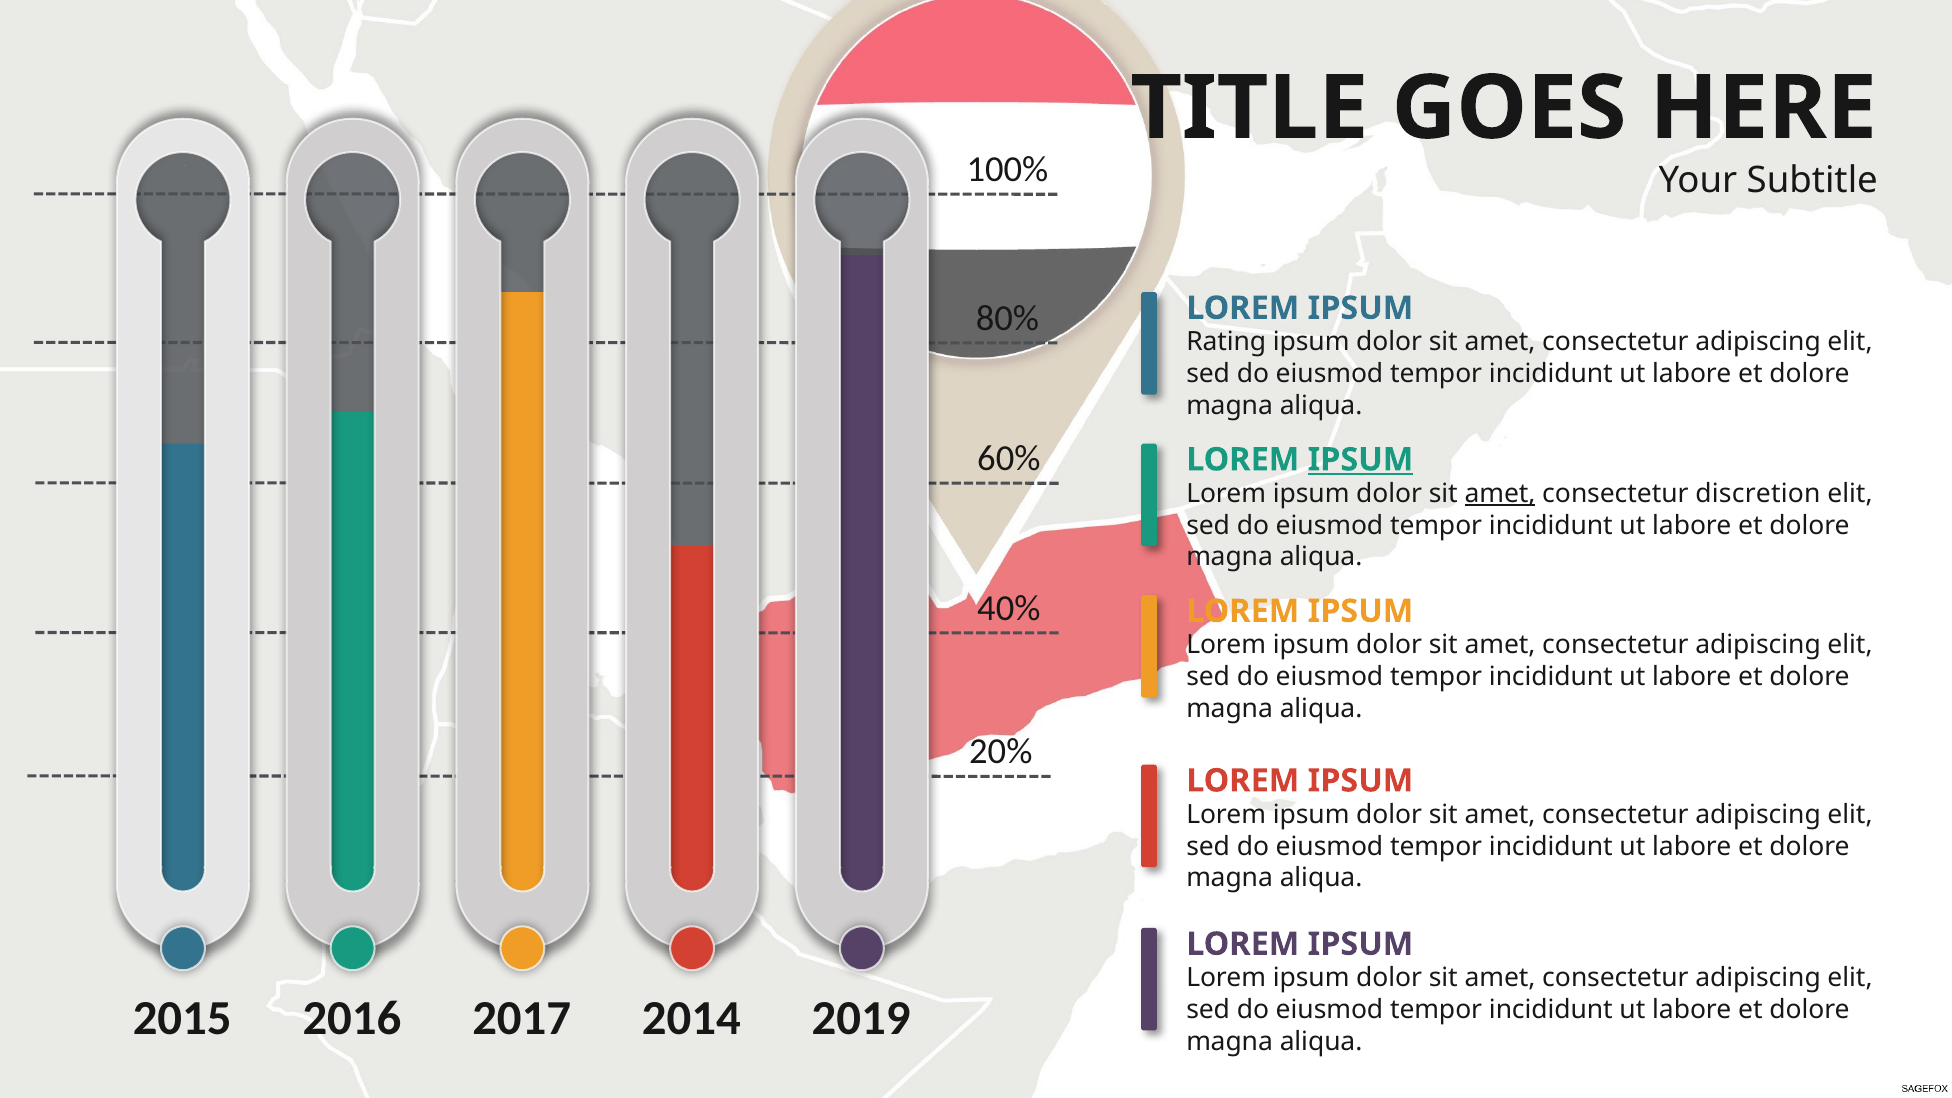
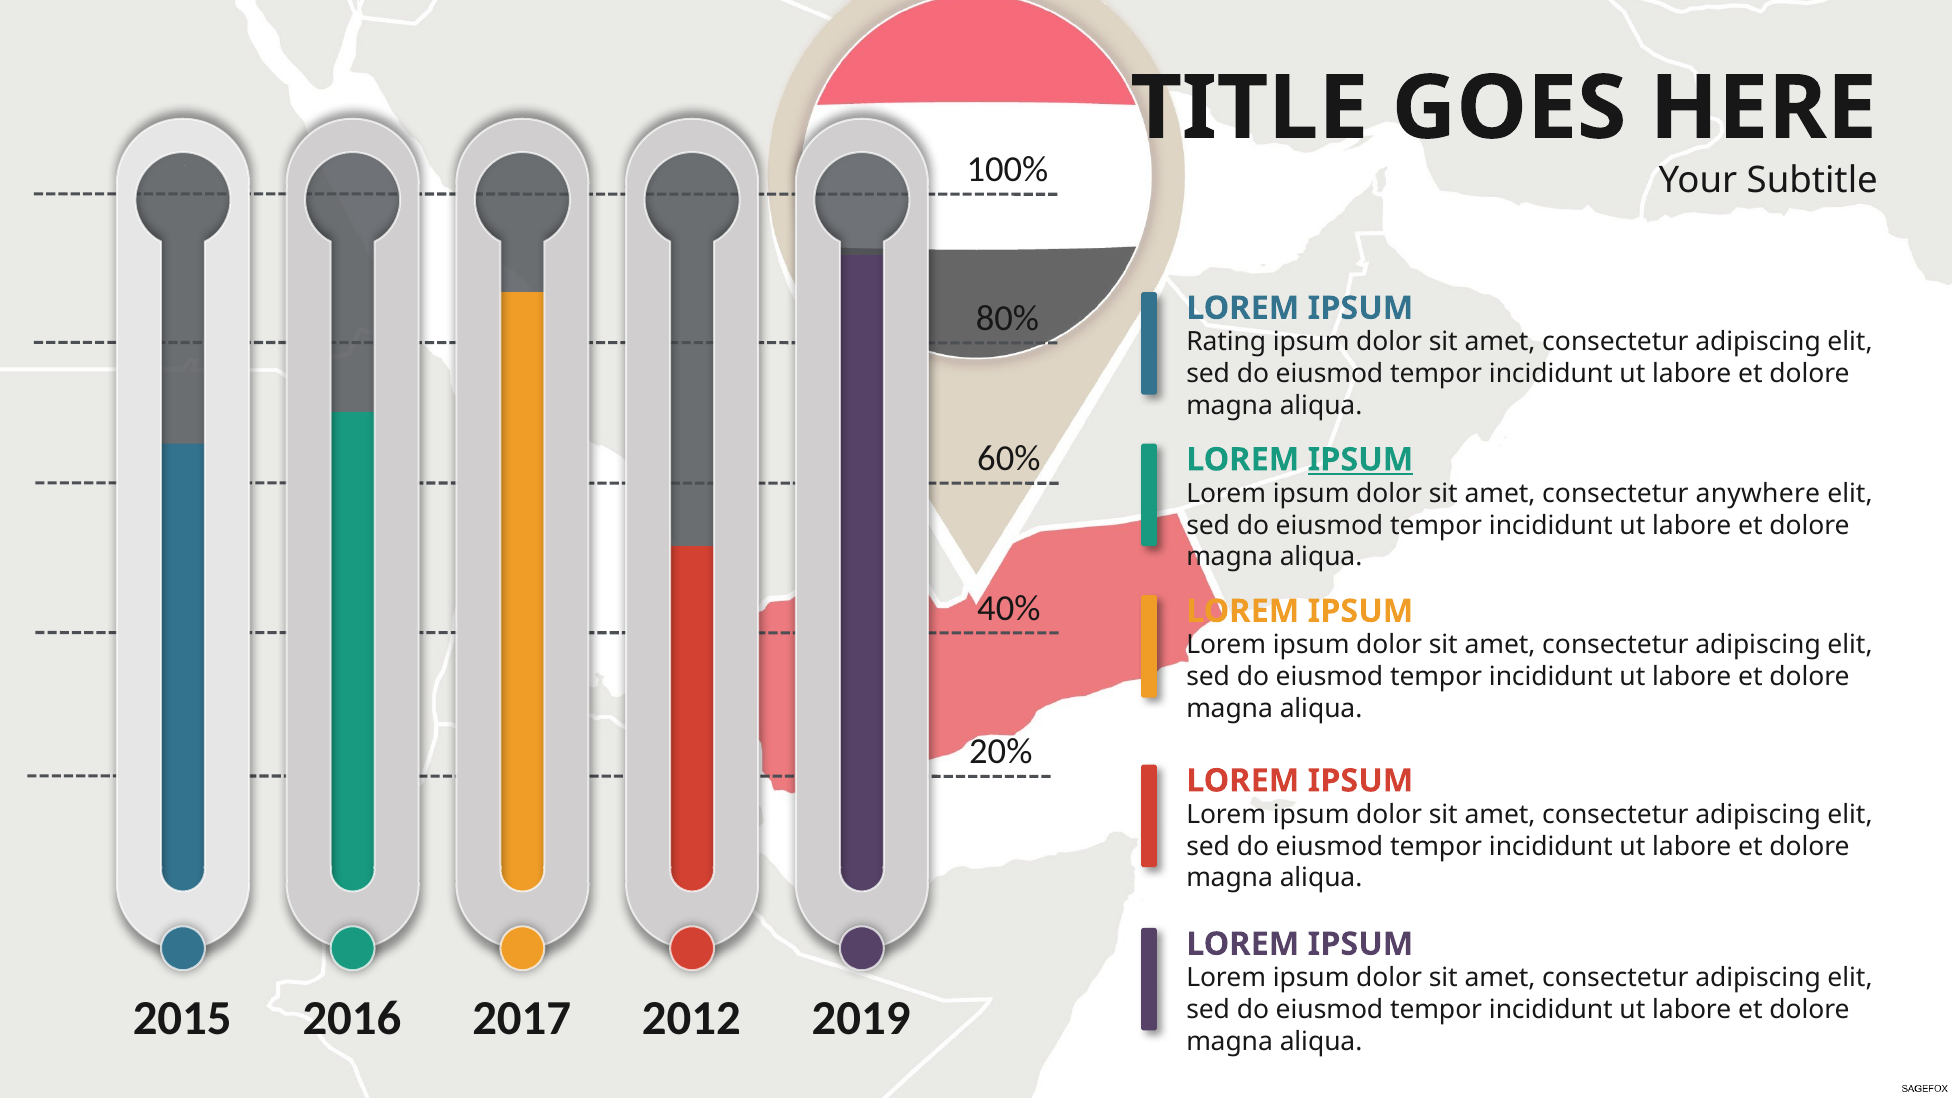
amet underline: present -> none (1500, 494)
discretion: discretion -> anywhere (1758, 494)
2014: 2014 -> 2012 (691, 1018)
